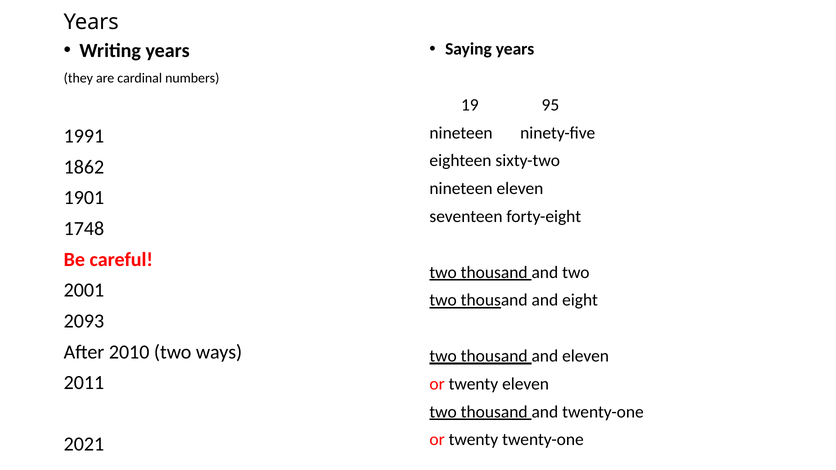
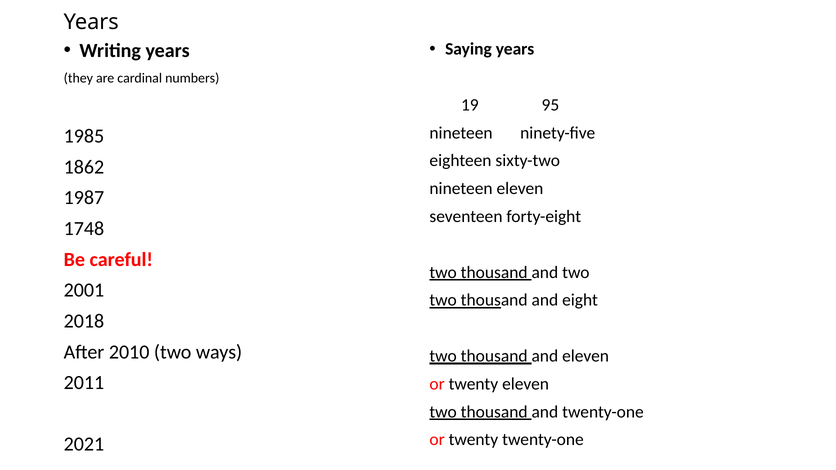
1991: 1991 -> 1985 (84, 136)
1901: 1901 -> 1987 (84, 198)
2093: 2093 -> 2018 (84, 321)
